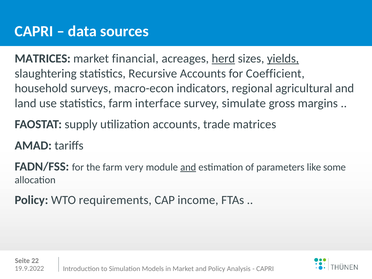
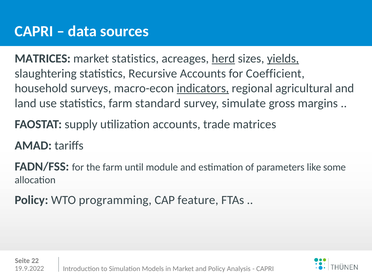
market financial: financial -> statistics (135, 59)
indicators underline: none -> present (203, 88)
interface: interface -> standard (158, 103)
very: very -> until (134, 167)
and underline: present -> none (188, 167)
requirements: requirements -> programming (115, 200)
income: income -> feature (198, 200)
